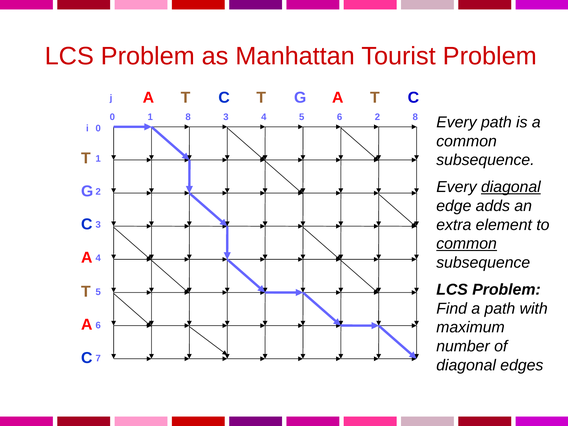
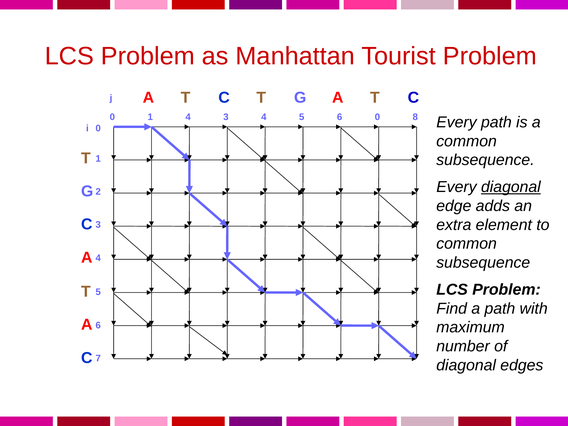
1 8: 8 -> 4 (188, 117)
6 2: 2 -> 0 (377, 117)
common underline: present -> none (467, 244)
